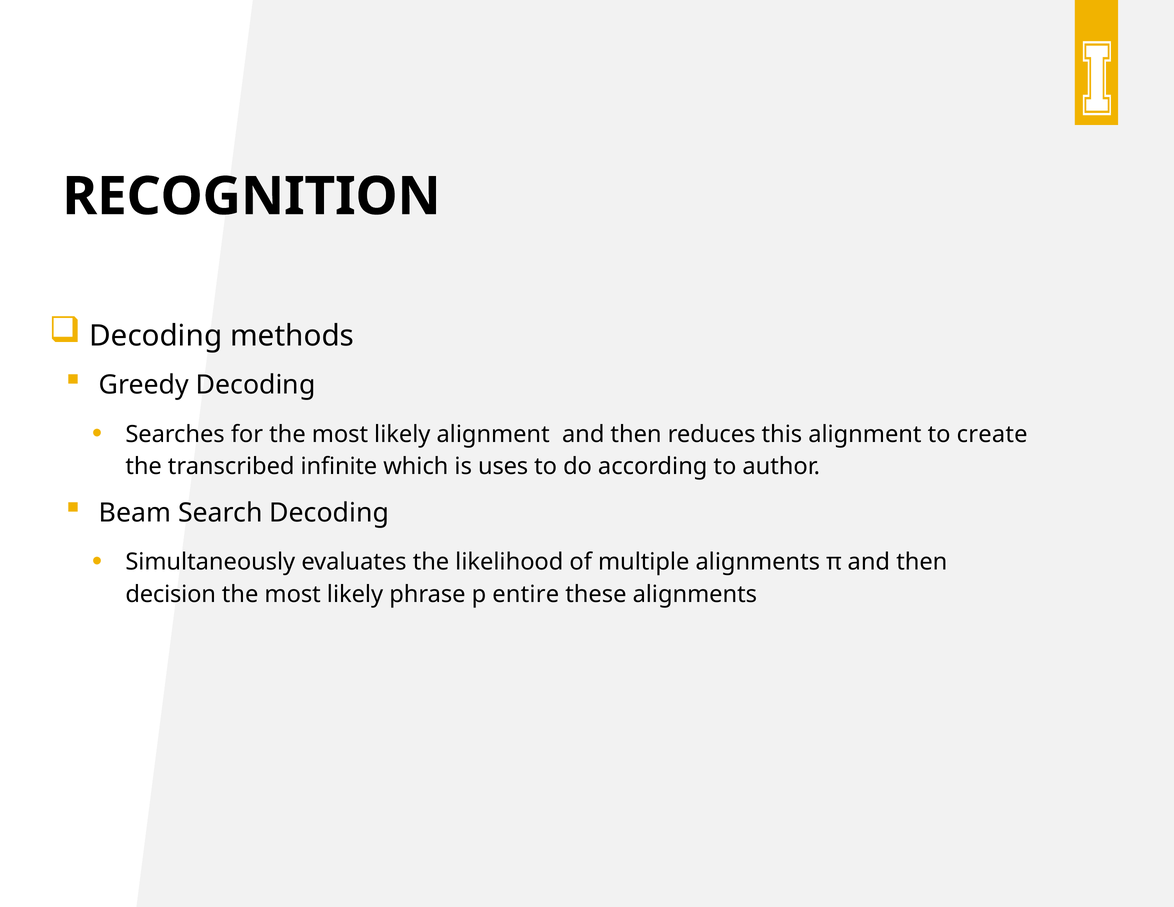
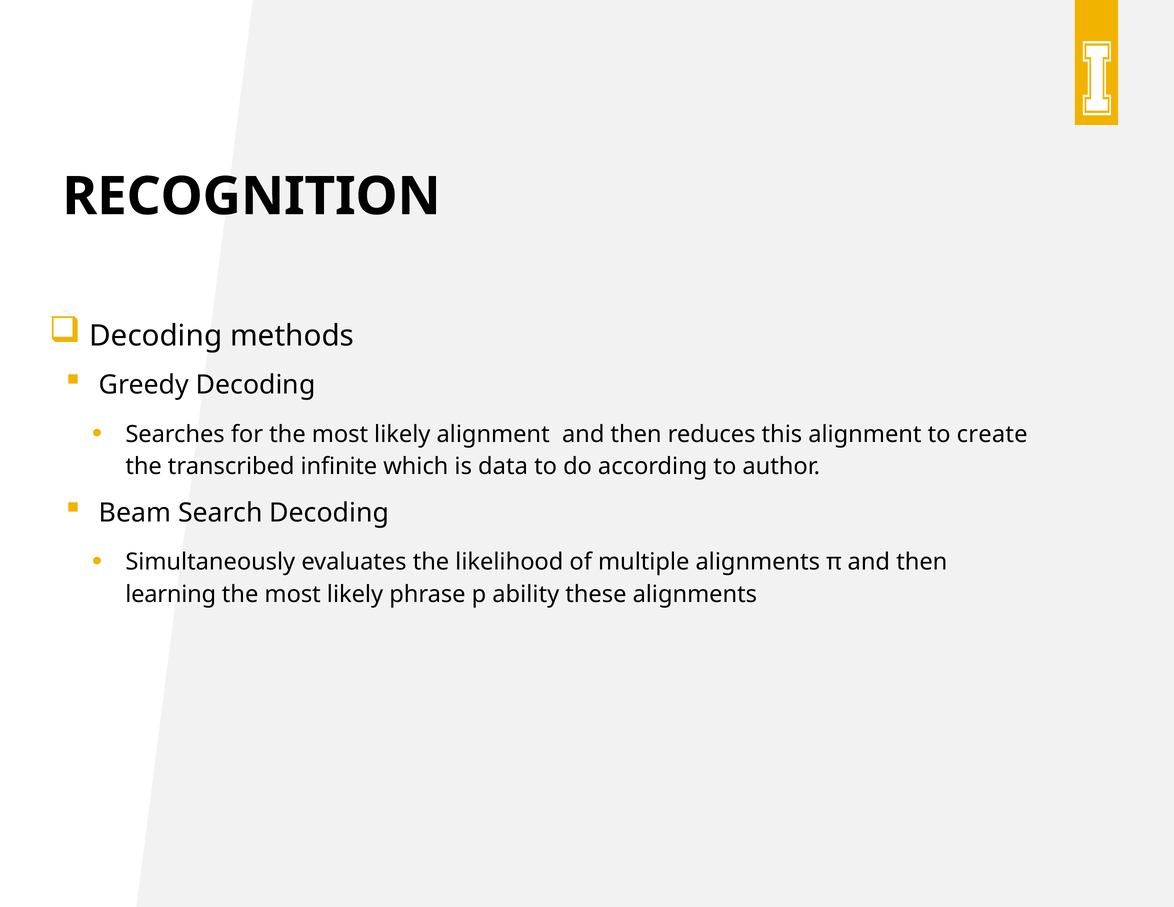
uses: uses -> data (503, 467)
decision: decision -> learning (171, 595)
entire: entire -> ability (526, 595)
